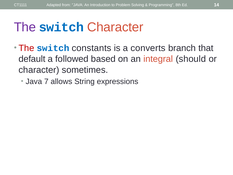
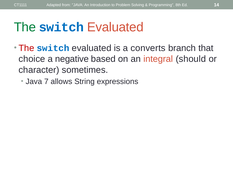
The colour: purple -> green (25, 27)
Character: Character -> Evaluated (115, 27)
constants: constants -> evaluated (92, 48)
default: default -> choice (32, 59)
followed: followed -> negative (72, 59)
